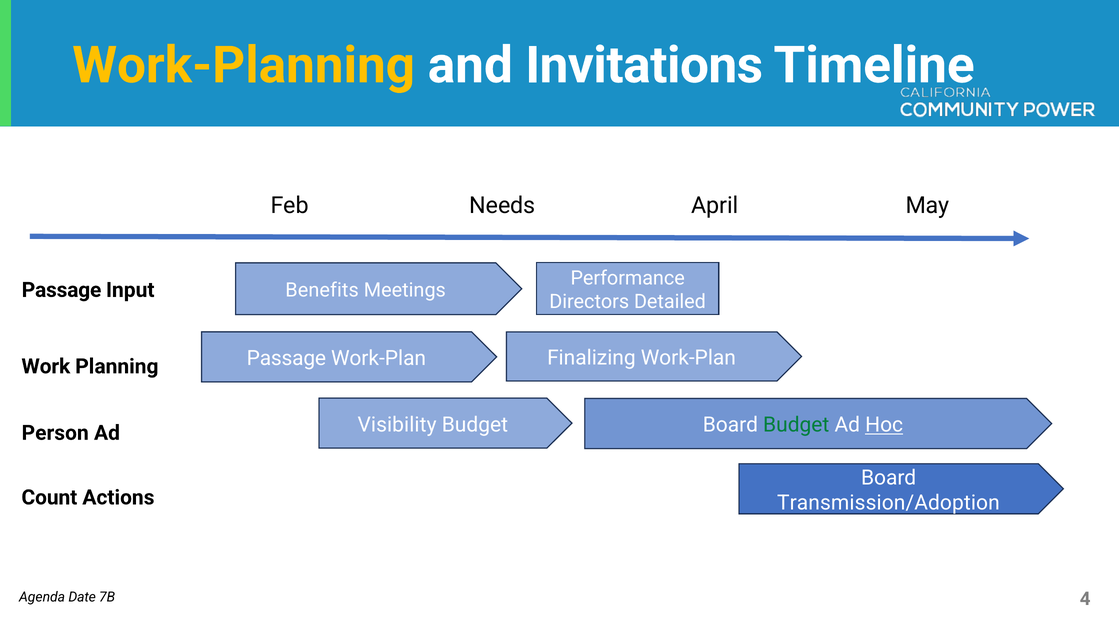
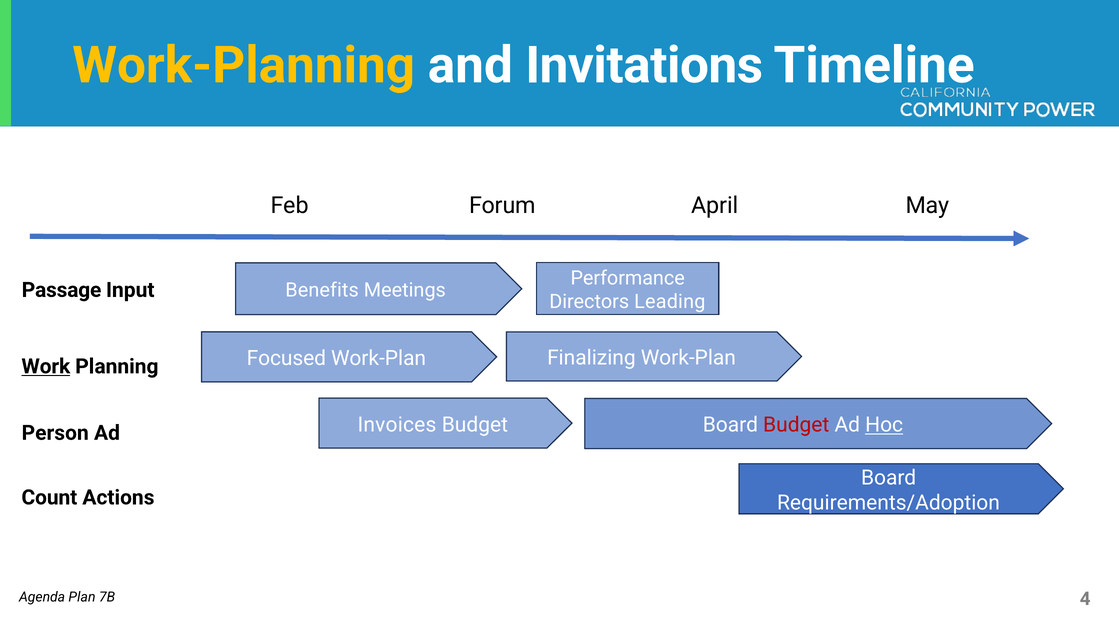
Needs: Needs -> Forum (502, 206)
Detailed: Detailed -> Leading (670, 302)
Passage: Passage -> Focused (286, 359)
Work underline: none -> present (46, 367)
Visibility: Visibility -> Invoices (397, 425)
Budget colour: green -> red (796, 425)
Transmission/Adoption: Transmission/Adoption -> Requirements/Adoption (888, 503)
Date: Date -> Plan (82, 598)
